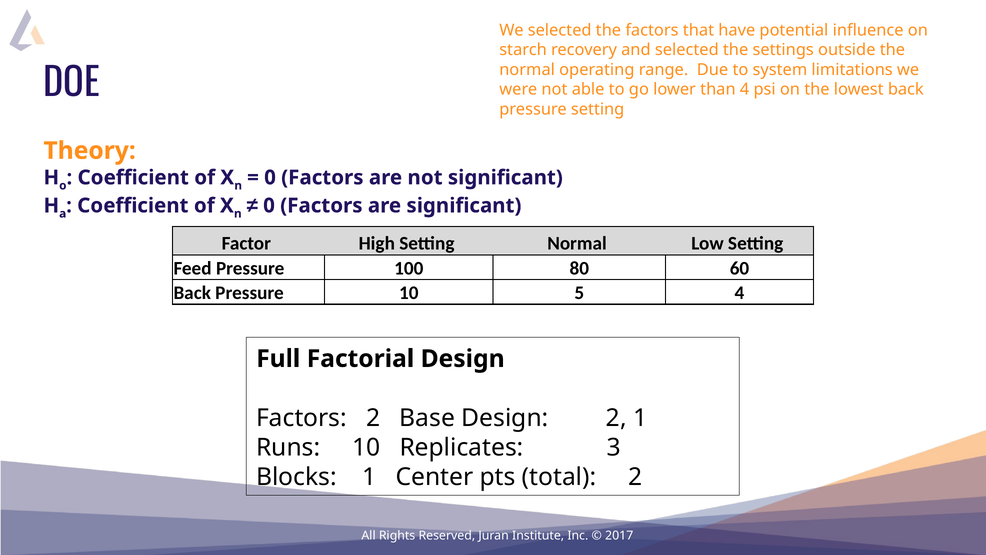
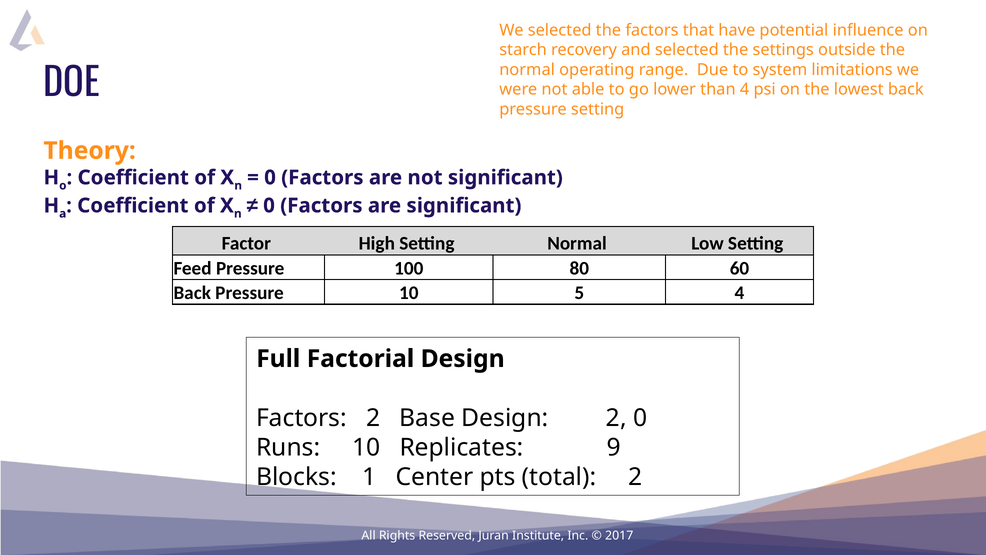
2 1: 1 -> 0 (640, 418)
3: 3 -> 9 (614, 447)
